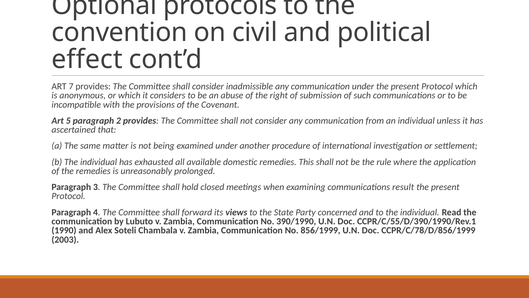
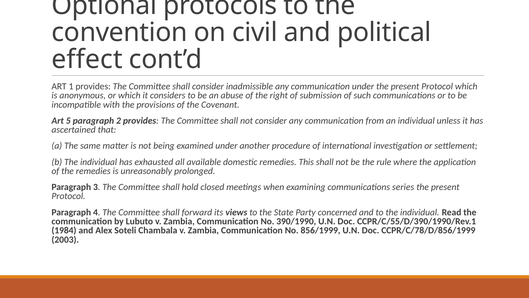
7: 7 -> 1 (71, 86)
result: result -> series (403, 187)
1990: 1990 -> 1984 (64, 230)
